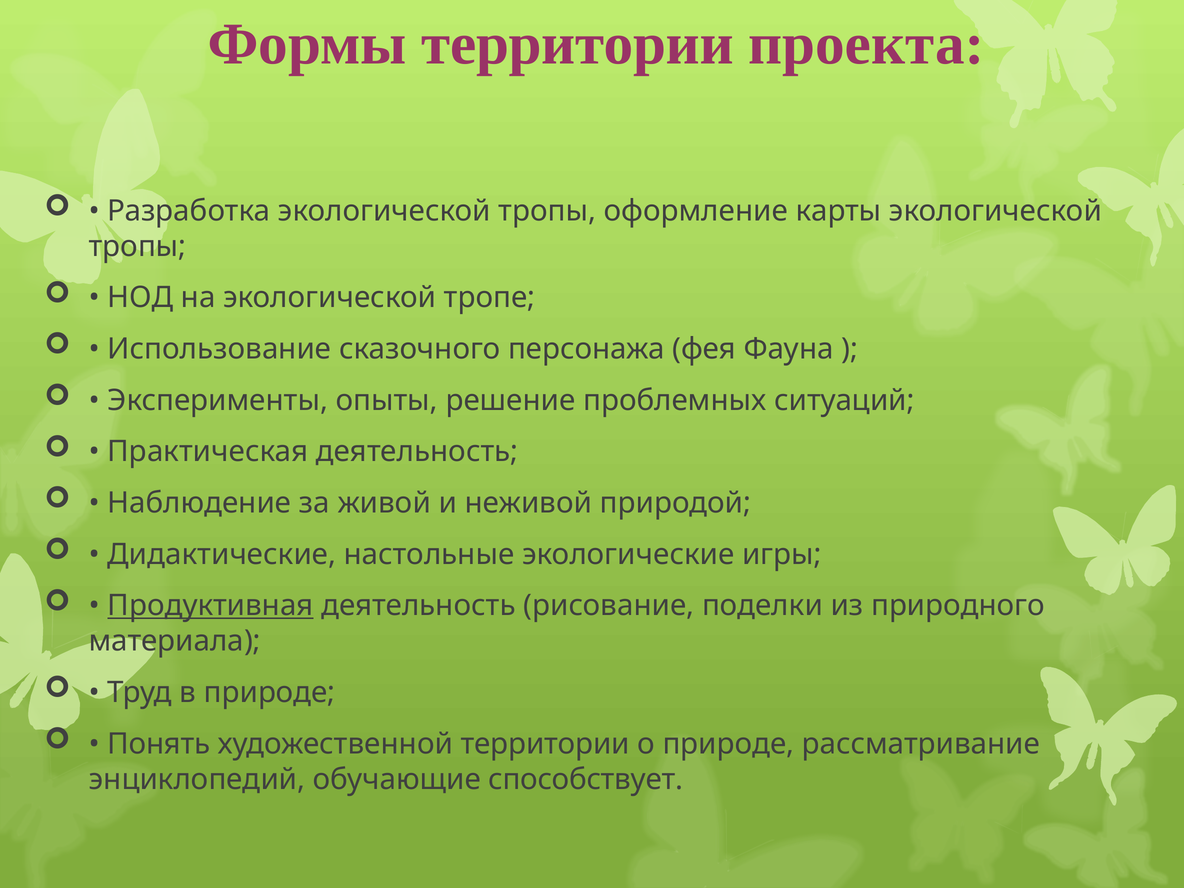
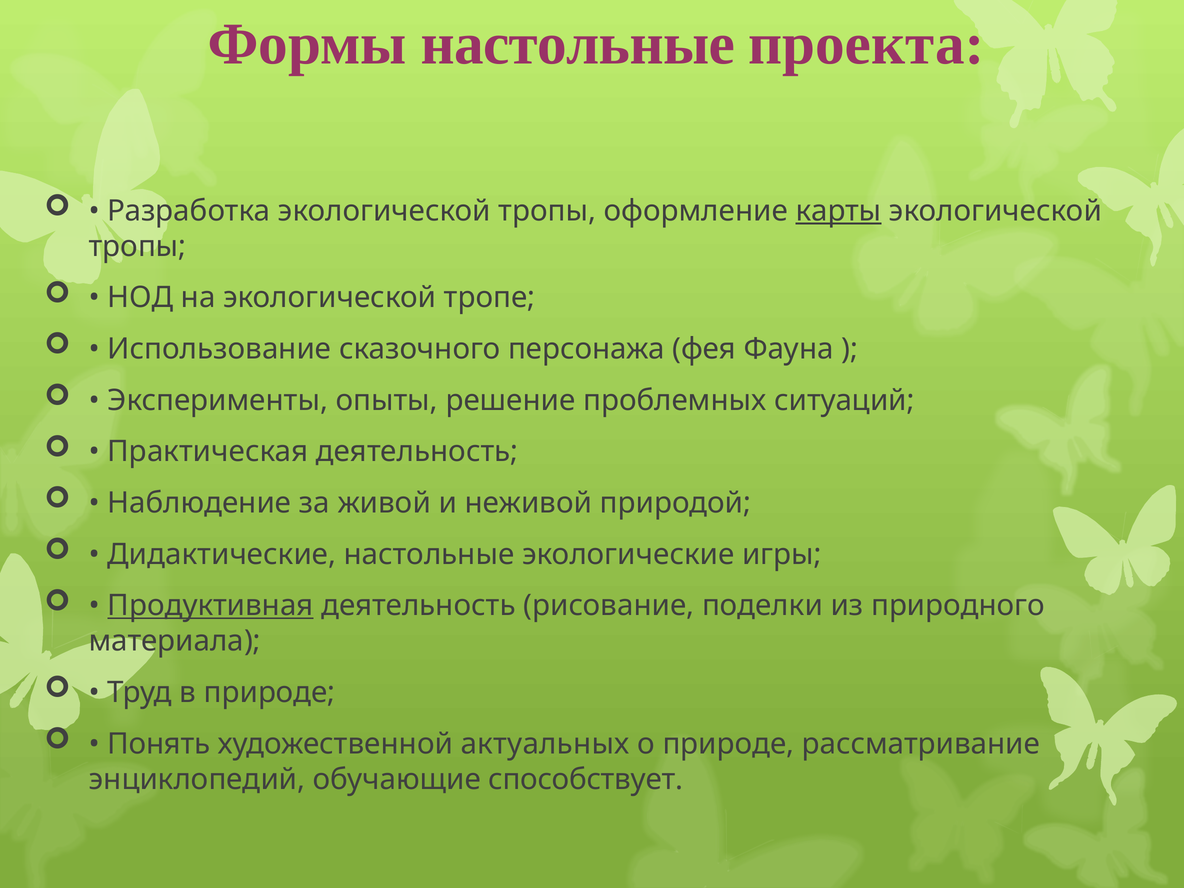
Формы территории: территории -> настольные (578, 44)
карты underline: none -> present (839, 211)
художественной территории: территории -> актуальных (545, 744)
